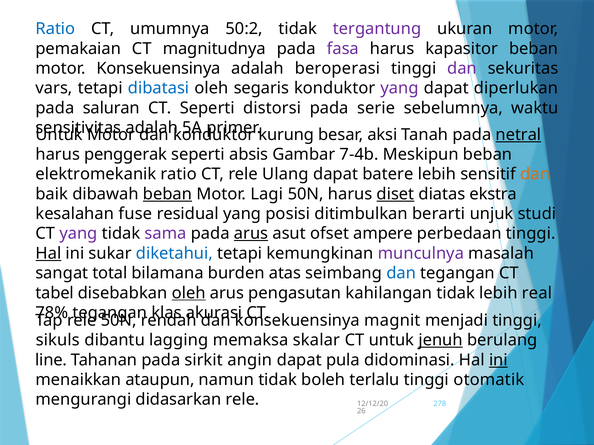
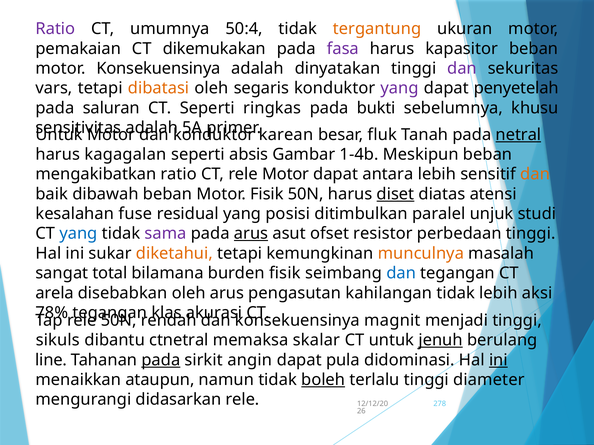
Ratio colour: blue -> purple (55, 29)
50:2: 50:2 -> 50:4 (244, 29)
tergantung colour: purple -> orange (377, 29)
magnitudnya: magnitudnya -> dikemukakan (214, 49)
beroperasi: beroperasi -> dinyatakan (338, 68)
dibatasi colour: blue -> orange (159, 88)
diperlukan: diperlukan -> penyetelah (516, 88)
distorsi: distorsi -> ringkas (272, 108)
serie: serie -> bukti (376, 108)
waktu: waktu -> khusu (535, 108)
kurung: kurung -> karean (286, 135)
aksi: aksi -> fluk (382, 135)
penggerak: penggerak -> kagagalan (125, 155)
7-4b: 7-4b -> 1-4b (359, 155)
elektromekanik: elektromekanik -> mengakibatkan (96, 174)
rele Ulang: Ulang -> Motor (286, 174)
batere: batere -> antara (388, 174)
beban underline: present -> none (167, 194)
Motor Lagi: Lagi -> Fisik (267, 194)
ekstra: ekstra -> atensi (493, 194)
berarti: berarti -> paralel (439, 214)
yang colour: purple -> blue (78, 234)
ampere: ampere -> resistor (383, 234)
Hal underline: present -> none (48, 254)
diketahui colour: blue -> orange (174, 254)
munculnya colour: purple -> orange (421, 254)
burden atas: atas -> fisik (285, 273)
tabel: tabel -> arela (55, 293)
oleh underline: present -> none (189, 293)
real: real -> aksi (537, 293)
lagging: lagging -> ctnetral (179, 341)
pada underline: none -> present (161, 360)
boleh underline: none -> present (323, 380)
otomatik: otomatik -> diameter (489, 380)
